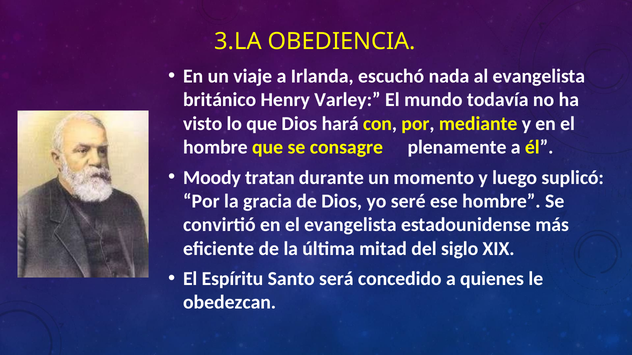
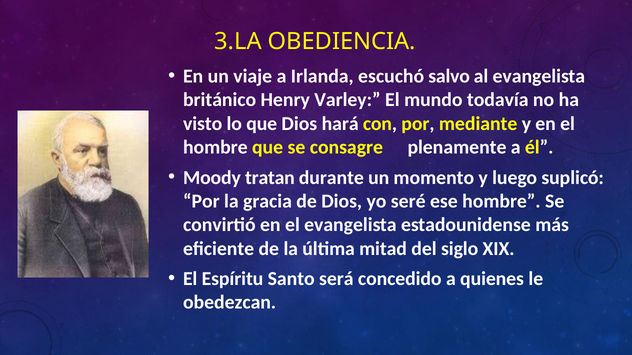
nada: nada -> salvo (449, 76)
